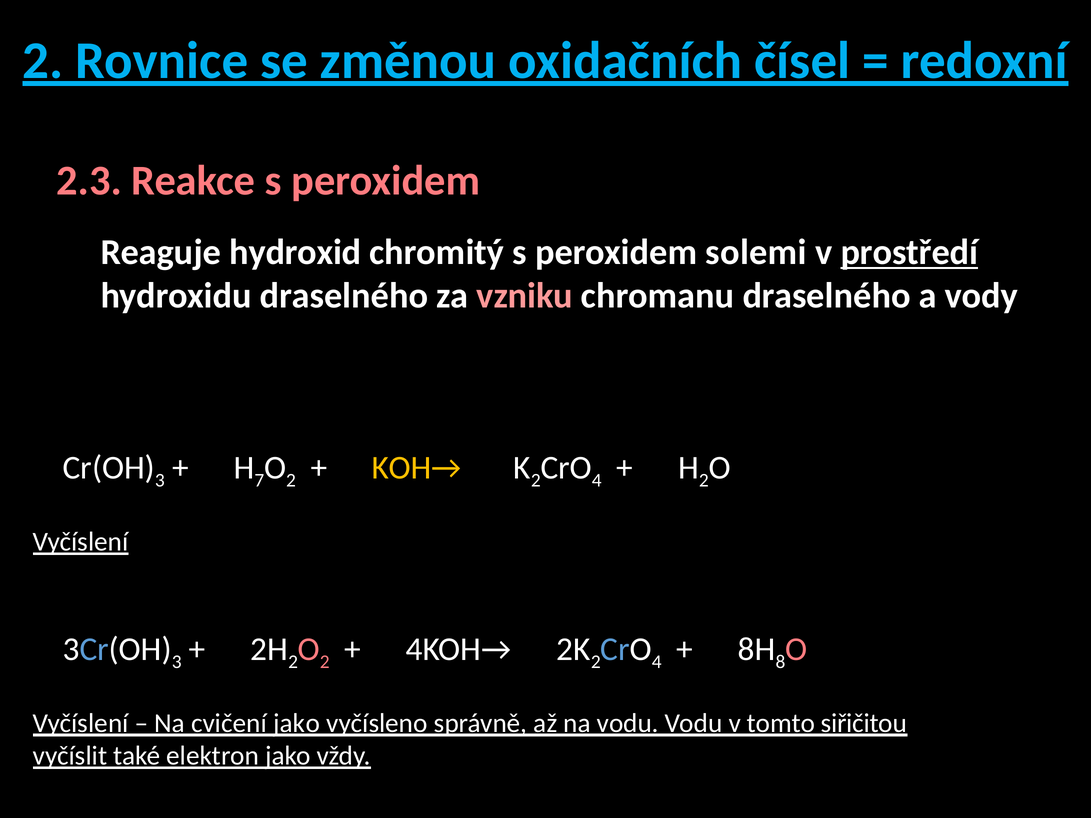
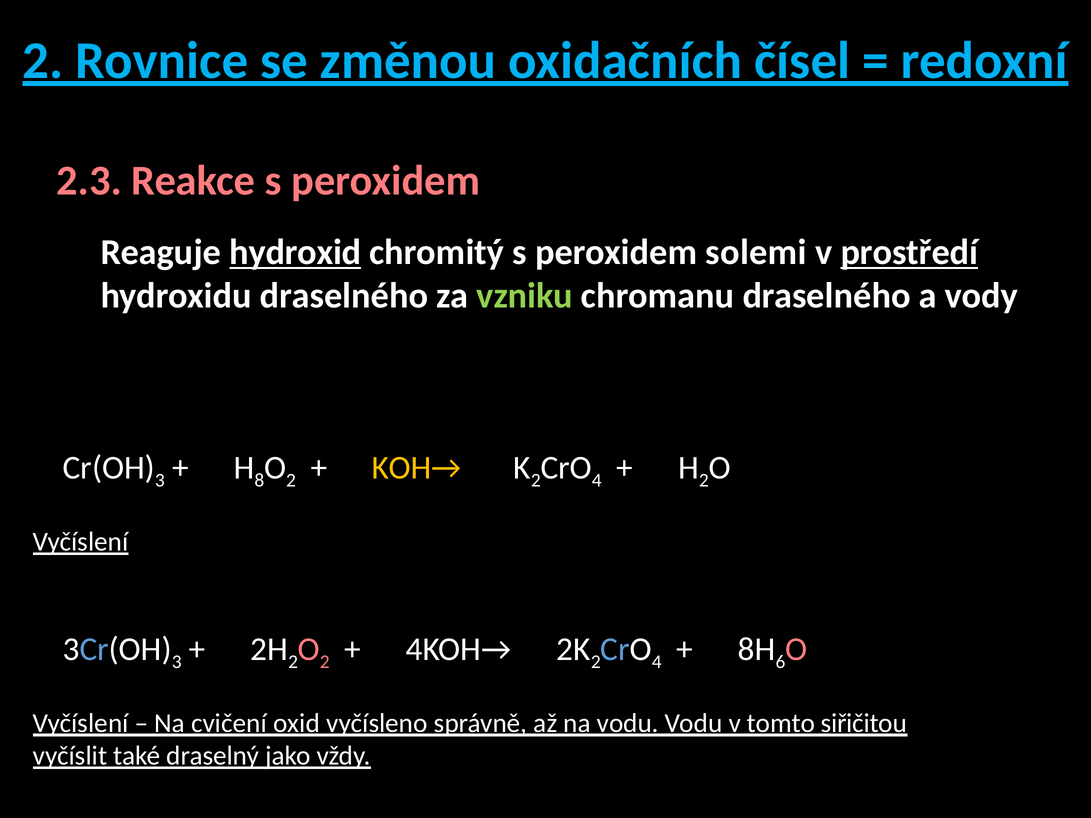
hydroxid underline: none -> present (295, 252)
vzniku colour: pink -> light green (525, 296)
7: 7 -> 8 (259, 481)
8: 8 -> 6 (781, 662)
cvičení jako: jako -> oxid (297, 723)
elektron: elektron -> draselný (213, 756)
